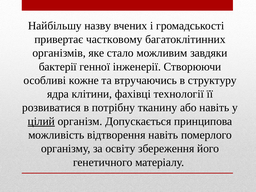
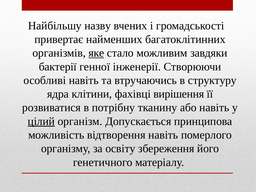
частковому: частковому -> найменших (114, 39)
яке underline: none -> present (96, 53)
особливі кожне: кожне -> навіть (84, 80)
технології: технології -> вирішення (179, 94)
